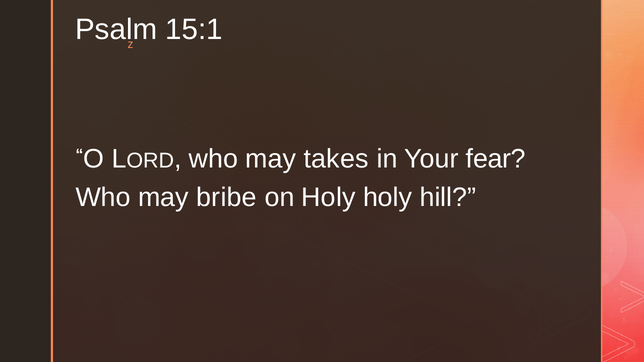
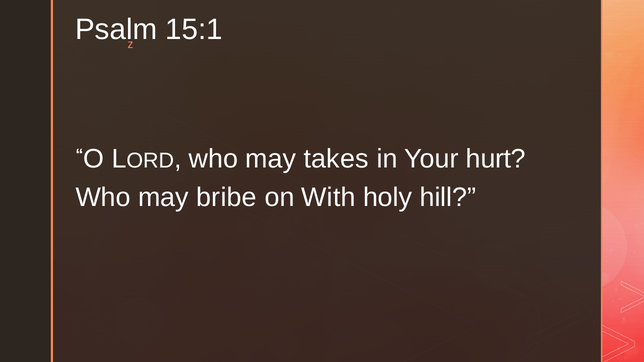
fear: fear -> hurt (496, 159)
on Holy: Holy -> With (328, 197)
